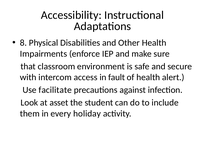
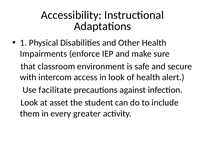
8: 8 -> 1 (23, 43)
in fault: fault -> look (117, 78)
holiday: holiday -> greater (87, 114)
